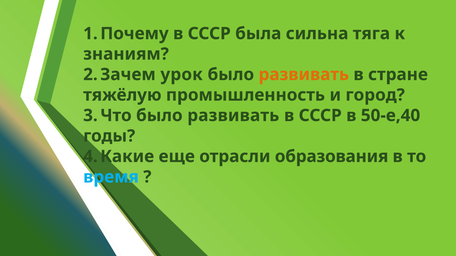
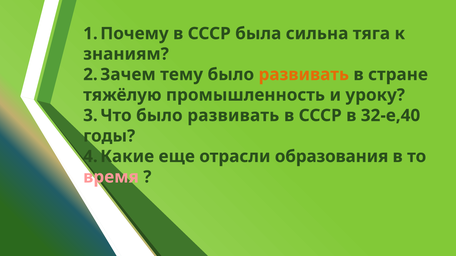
урок: урок -> тему (182, 75)
город: город -> уроку (375, 95)
50-е,40: 50-е,40 -> 32-е,40 (391, 116)
время colour: light blue -> pink (111, 177)
